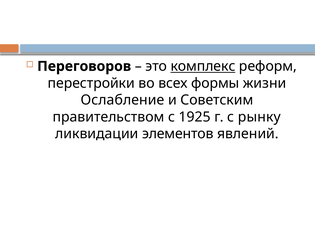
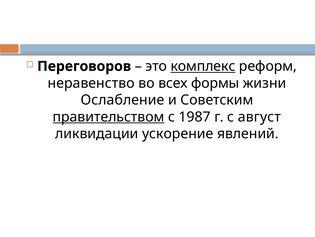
перестройки: перестройки -> неравенство (91, 83)
правительством underline: none -> present (109, 117)
1925: 1925 -> 1987 (195, 117)
рынку: рынку -> август (259, 117)
элементов: элементов -> ускорение (178, 133)
